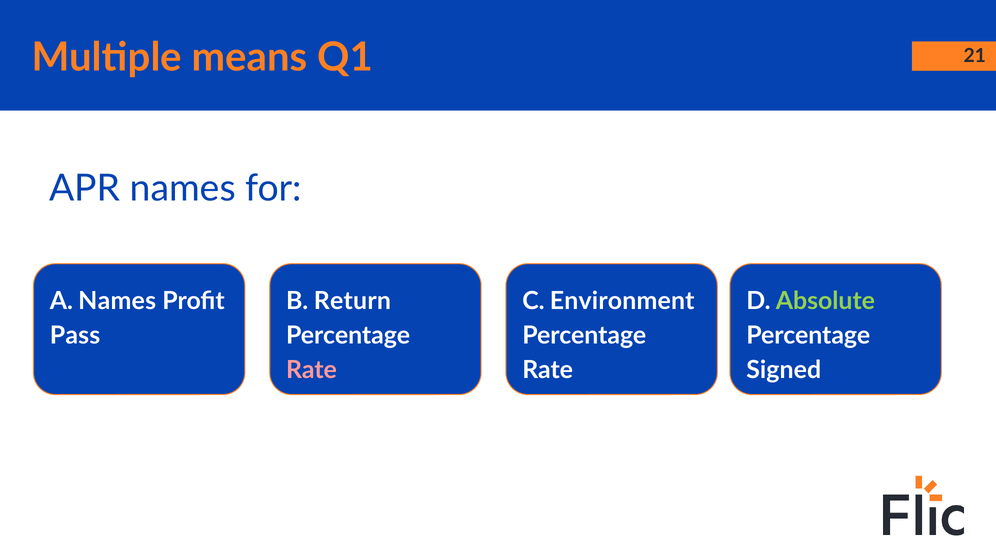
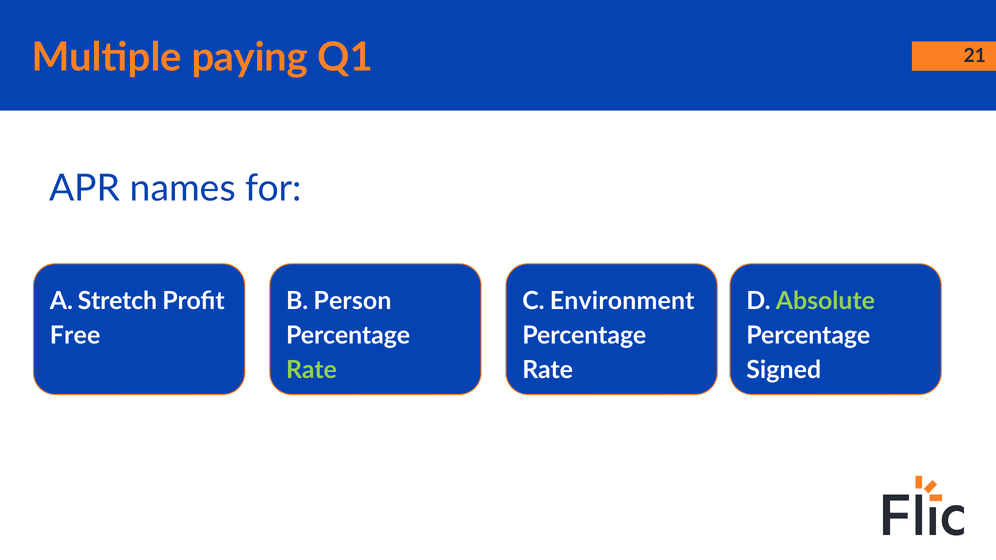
means: means -> paying (250, 57)
A Names: Names -> Stretch (117, 301)
Return: Return -> Person (352, 301)
Pass: Pass -> Free (75, 336)
Rate colour: pink -> light green (311, 370)
